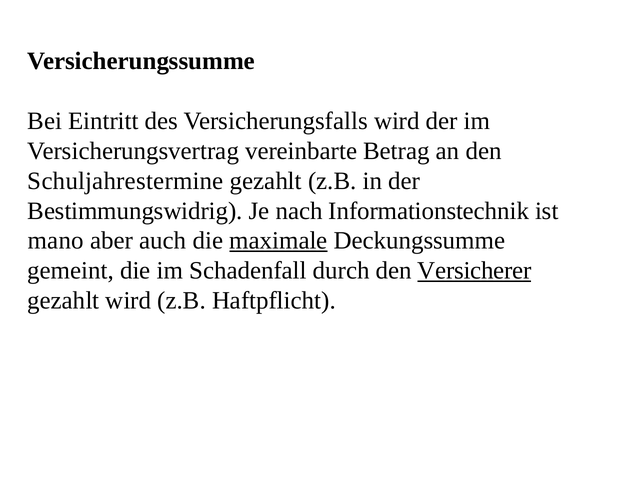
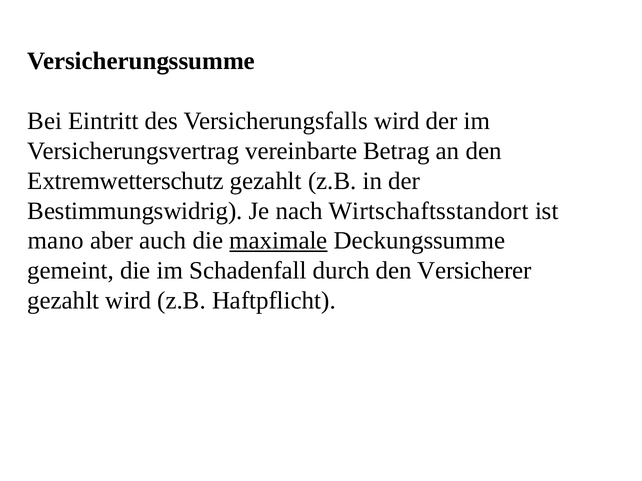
Schuljahrestermine: Schuljahrestermine -> Extremwetterschutz (126, 181)
Informationstechnik: Informationstechnik -> Wirtschaftsstandort (429, 211)
Versicherer underline: present -> none (474, 271)
